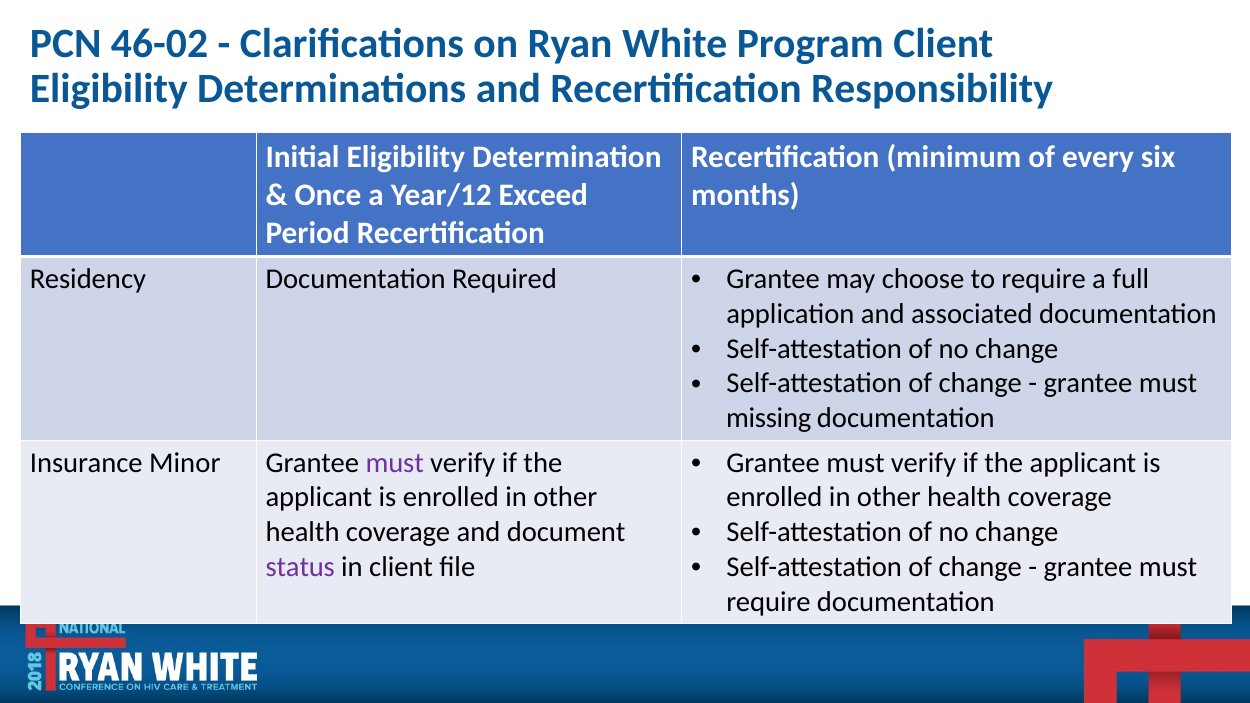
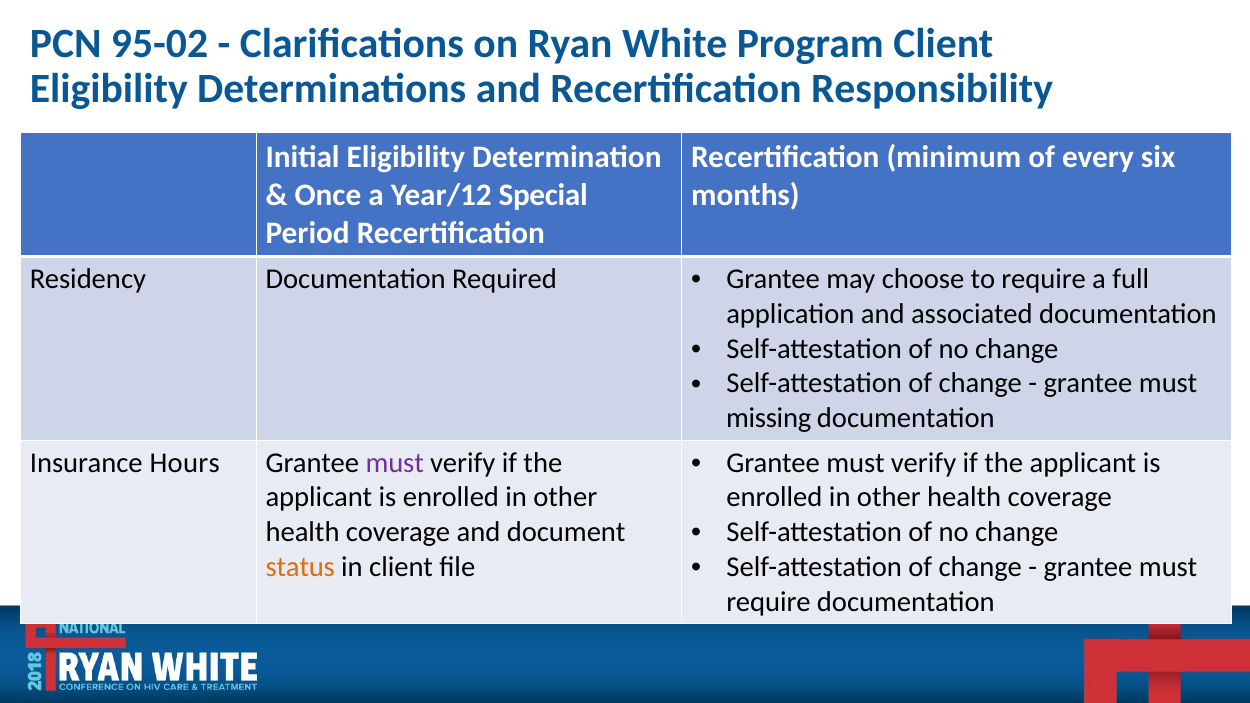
46-02: 46-02 -> 95-02 (160, 44)
Exceed: Exceed -> Special (543, 195)
Minor: Minor -> Hours (185, 463)
status colour: purple -> orange (300, 567)
